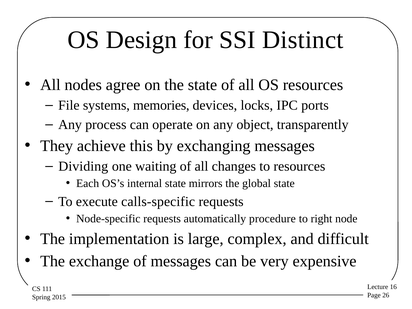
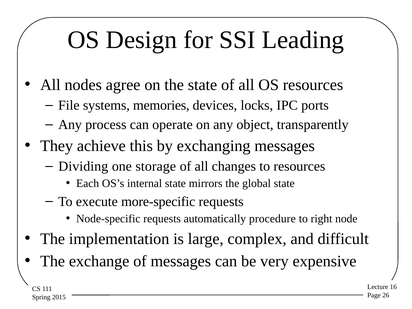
Distinct: Distinct -> Leading (303, 40)
waiting: waiting -> storage (156, 166)
calls-specific: calls-specific -> more-specific (158, 201)
